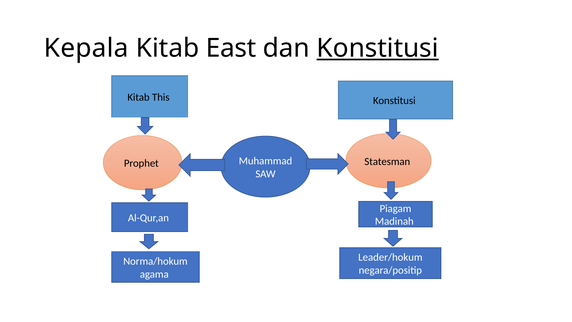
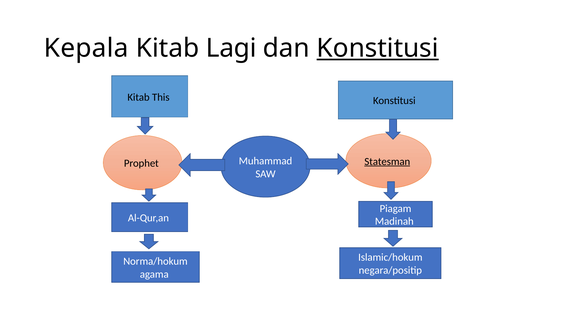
East: East -> Lagi (231, 48)
Statesman underline: none -> present (387, 161)
Leader/hokum: Leader/hokum -> Islamic/hokum (390, 257)
